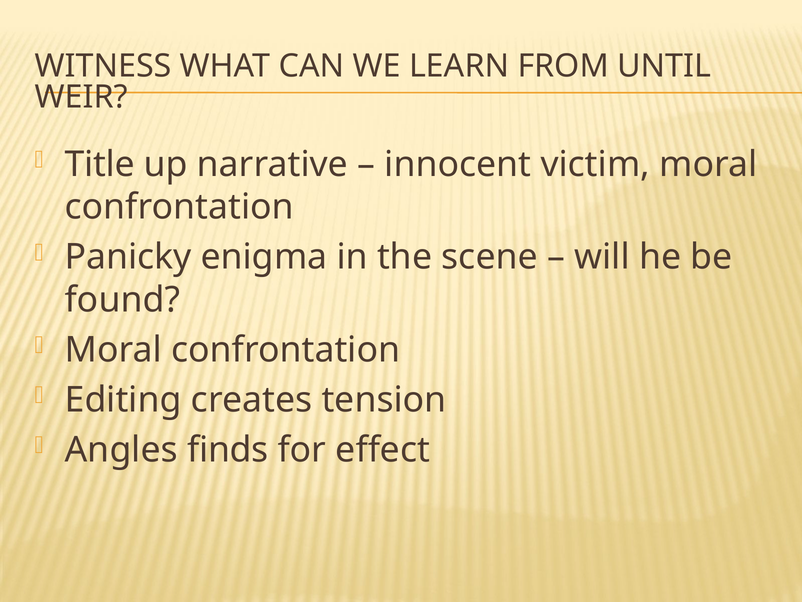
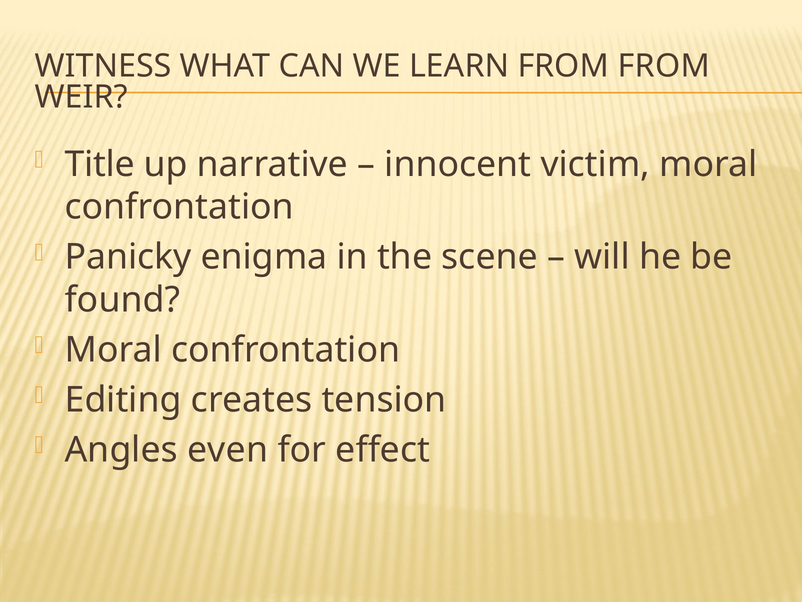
FROM UNTIL: UNTIL -> FROM (664, 66)
finds: finds -> even (228, 449)
